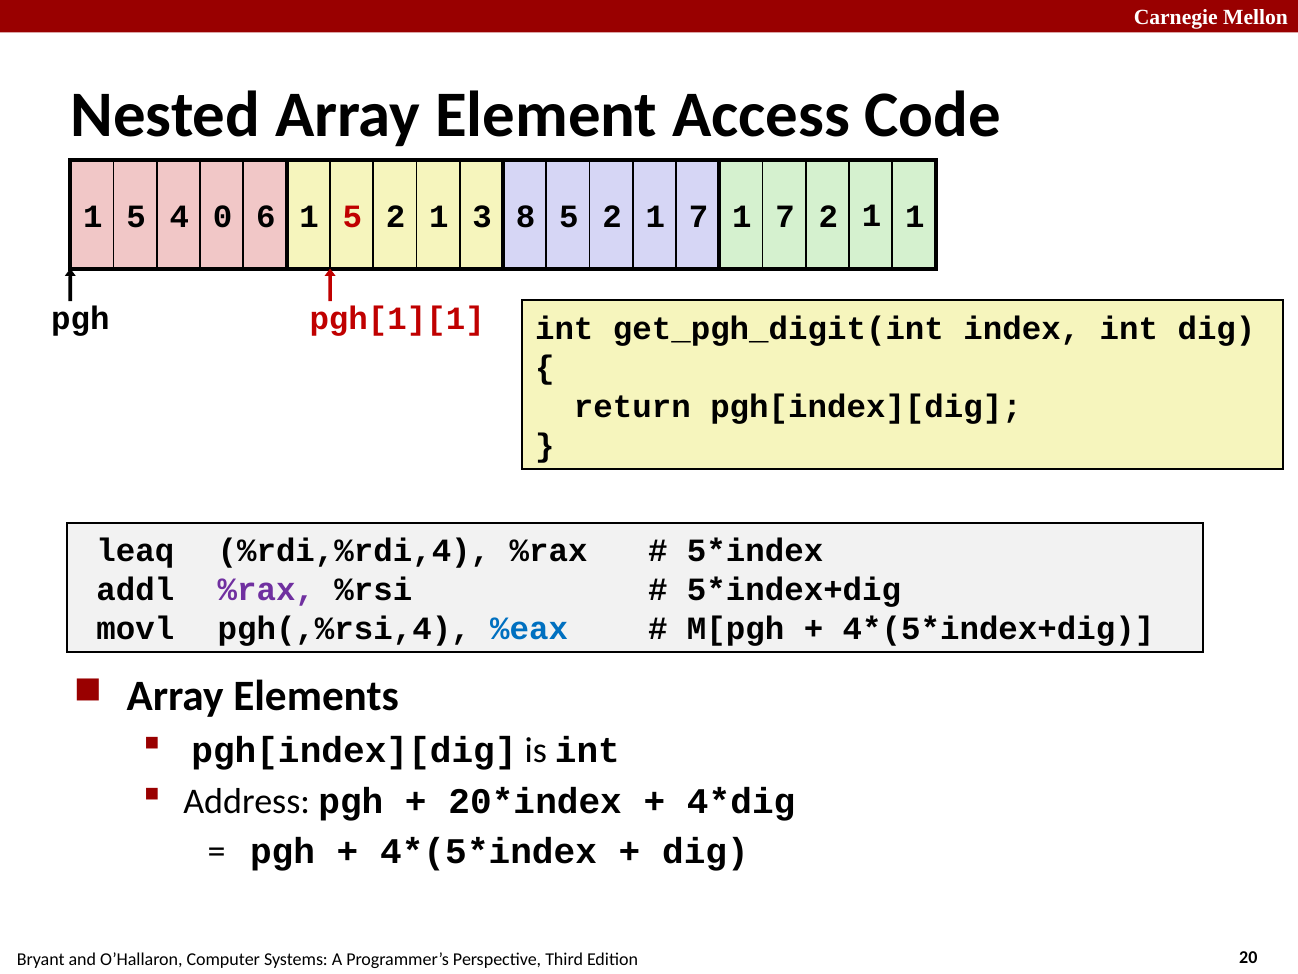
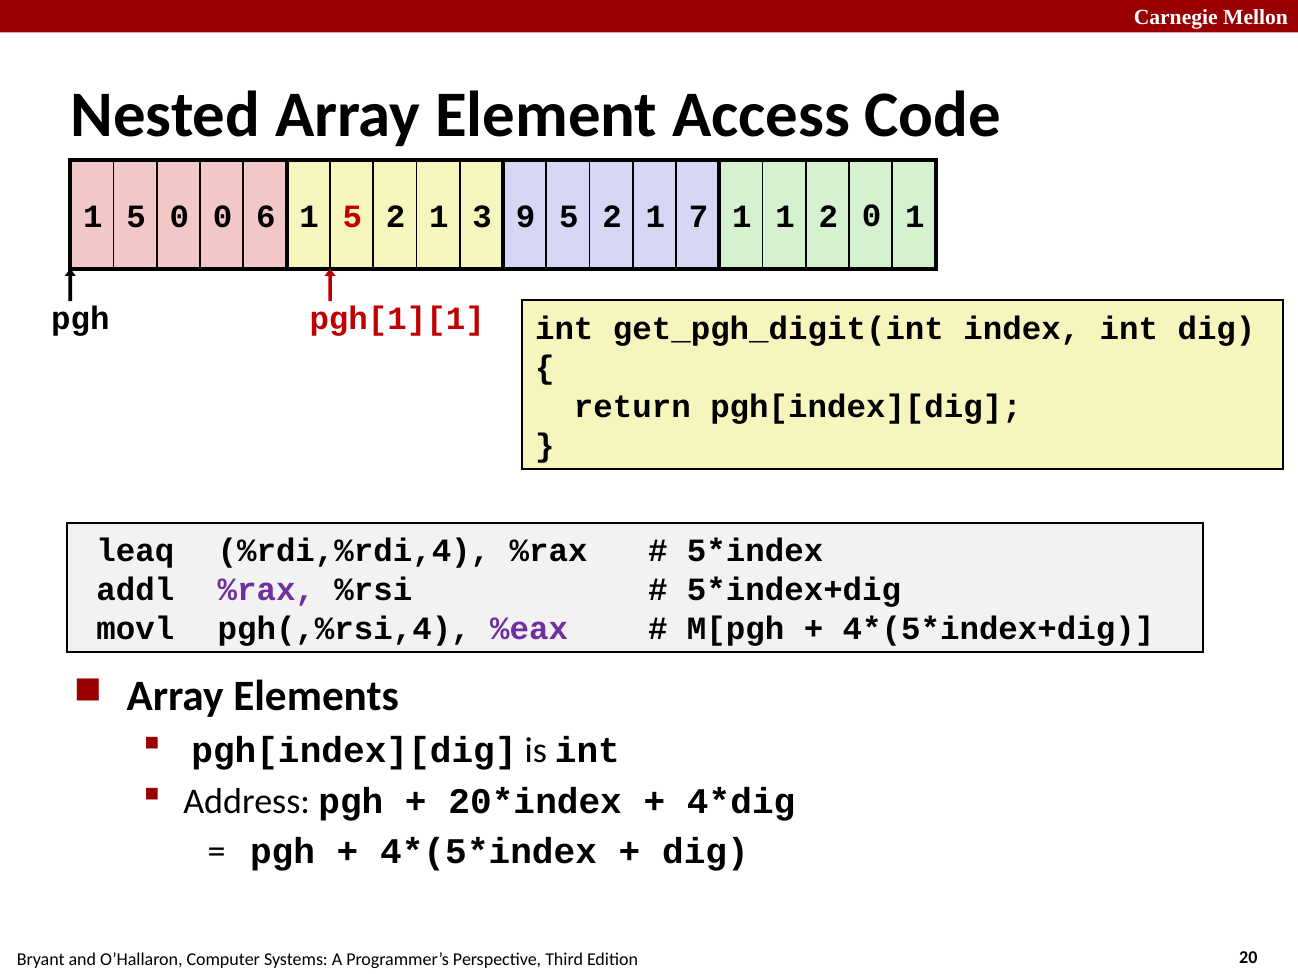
5 4: 4 -> 0 (179, 217)
8: 8 -> 9 (526, 217)
7 1 7: 7 -> 1 (785, 217)
1: 1 -> 0 (872, 216)
%eax colour: blue -> purple (529, 628)
